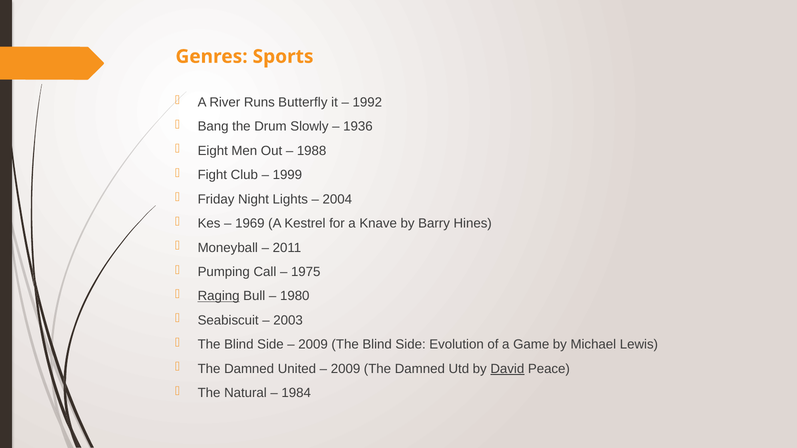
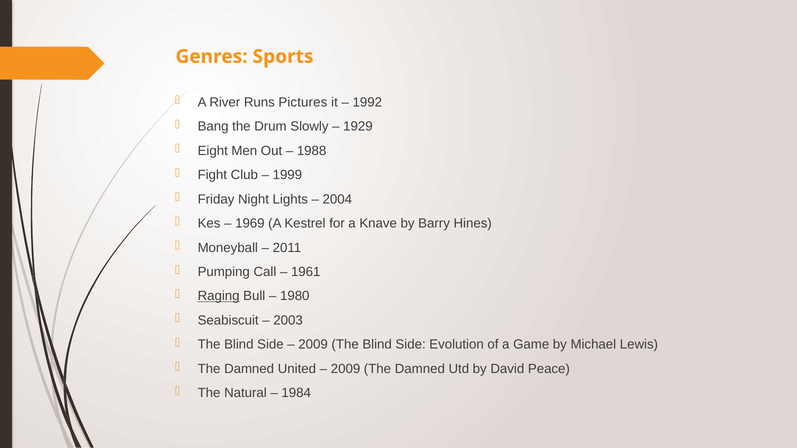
Butterfly: Butterfly -> Pictures (303, 102)
1936: 1936 -> 1929 (358, 127)
1975: 1975 -> 1961 (306, 272)
David underline: present -> none (507, 369)
